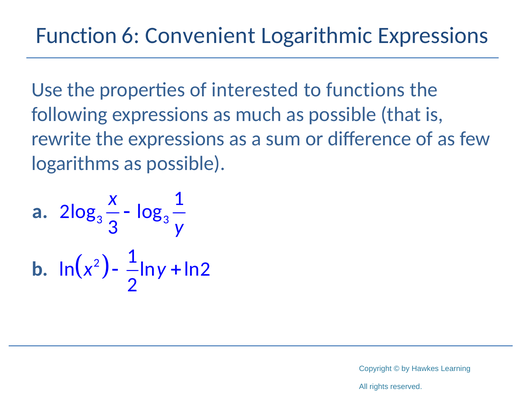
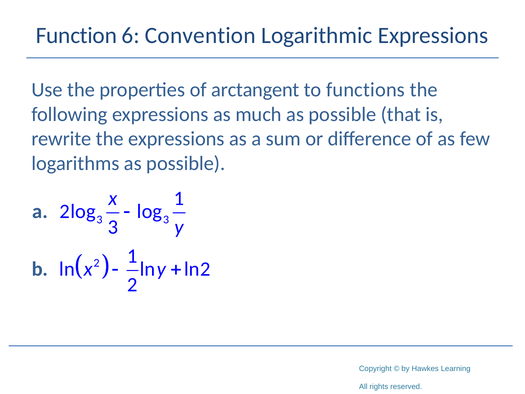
Convenient: Convenient -> Convention (200, 35)
interested: interested -> arctangent (255, 90)
